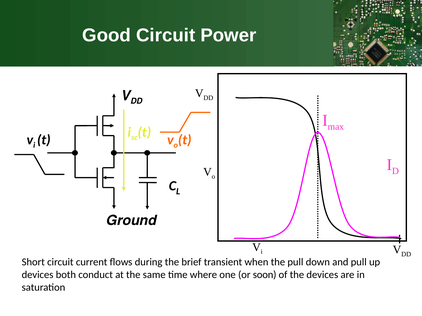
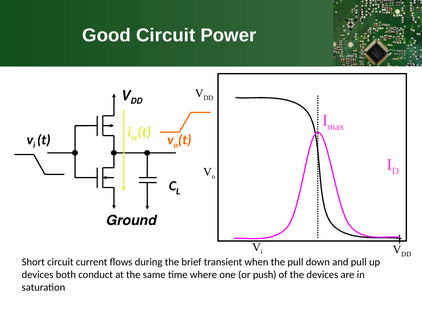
soon: soon -> push (265, 275)
